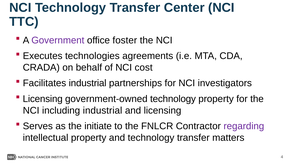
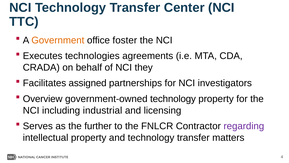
Government colour: purple -> orange (58, 40)
cost: cost -> they (144, 67)
Facilitates industrial: industrial -> assigned (88, 83)
Licensing: Licensing -> Overview (43, 99)
initiate: initiate -> further (98, 126)
